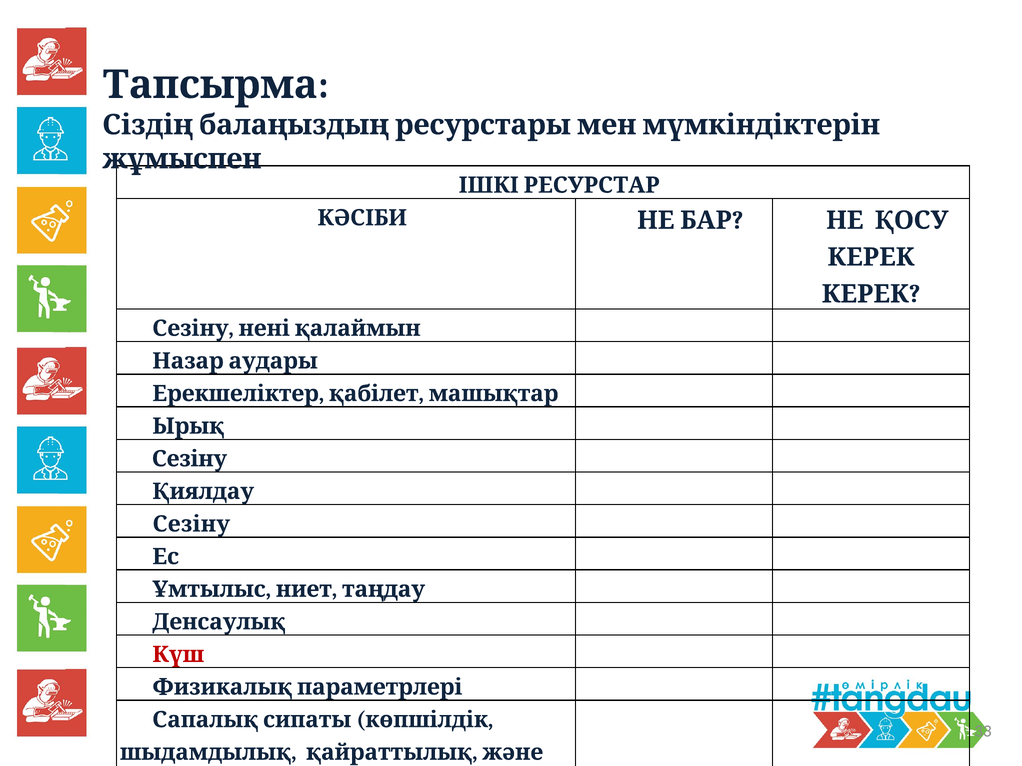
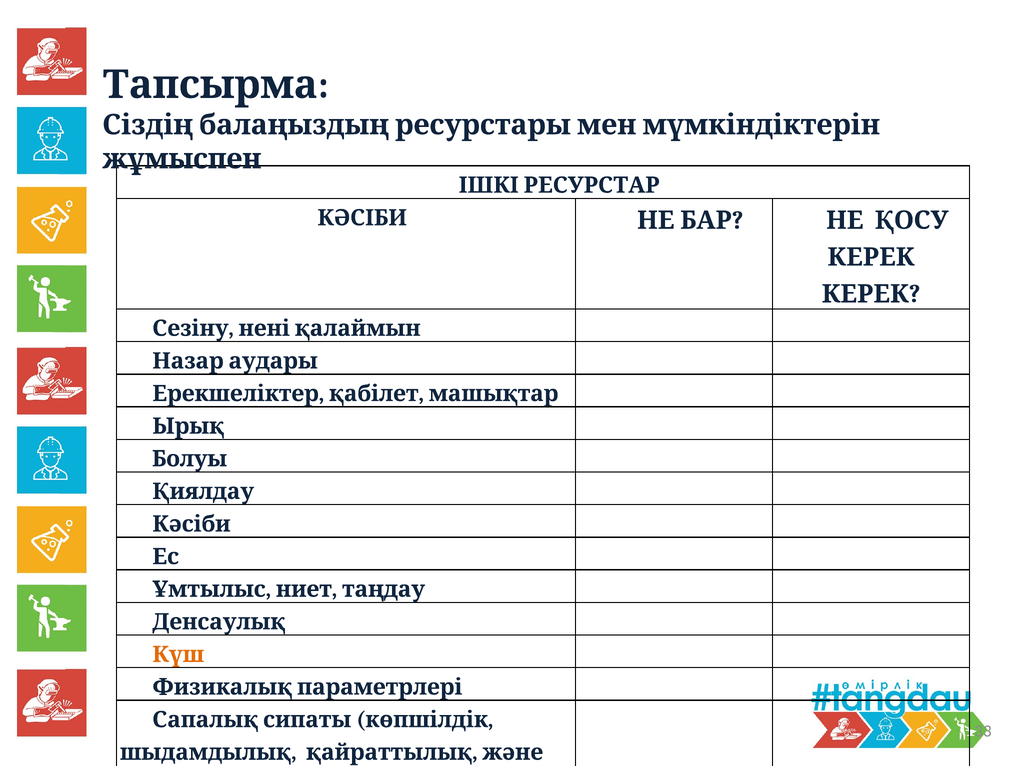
Сезіну: Сезіну -> Болуы (190, 459)
Сезіну: Сезіну -> Кәсіби (191, 524)
Күш colour: red -> orange (178, 655)
